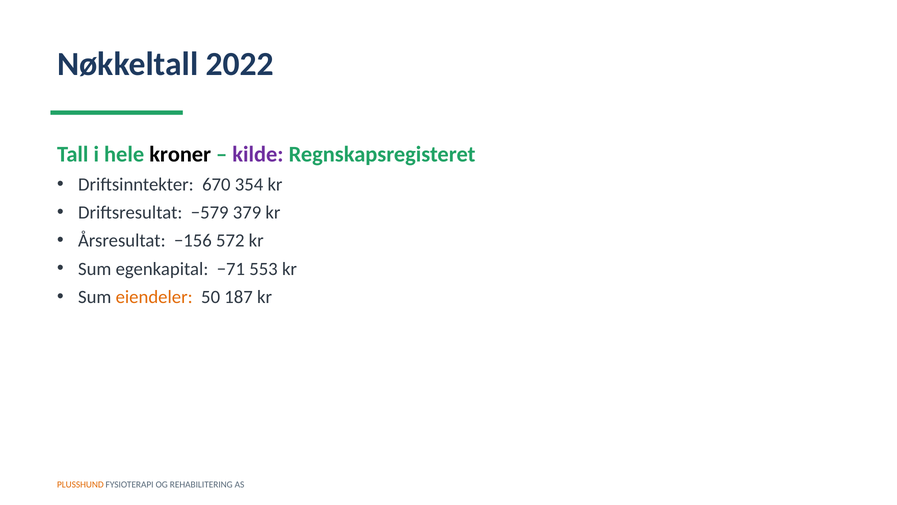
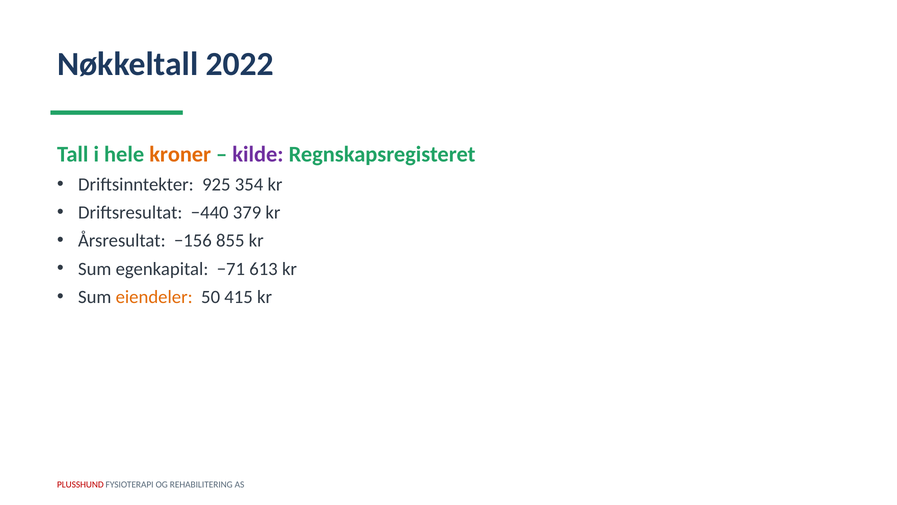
kroner colour: black -> orange (180, 154)
670: 670 -> 925 (216, 184)
−579: −579 -> −440 (210, 212)
572: 572 -> 855 (230, 241)
553: 553 -> 613 (264, 269)
187: 187 -> 415 (239, 297)
PLUSSHUND colour: orange -> red (80, 484)
